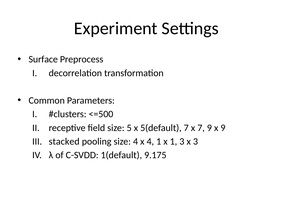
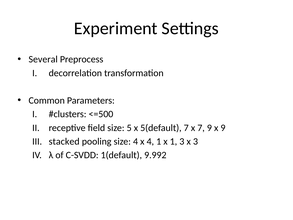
Surface: Surface -> Several (43, 59)
9.175: 9.175 -> 9.992 (155, 155)
